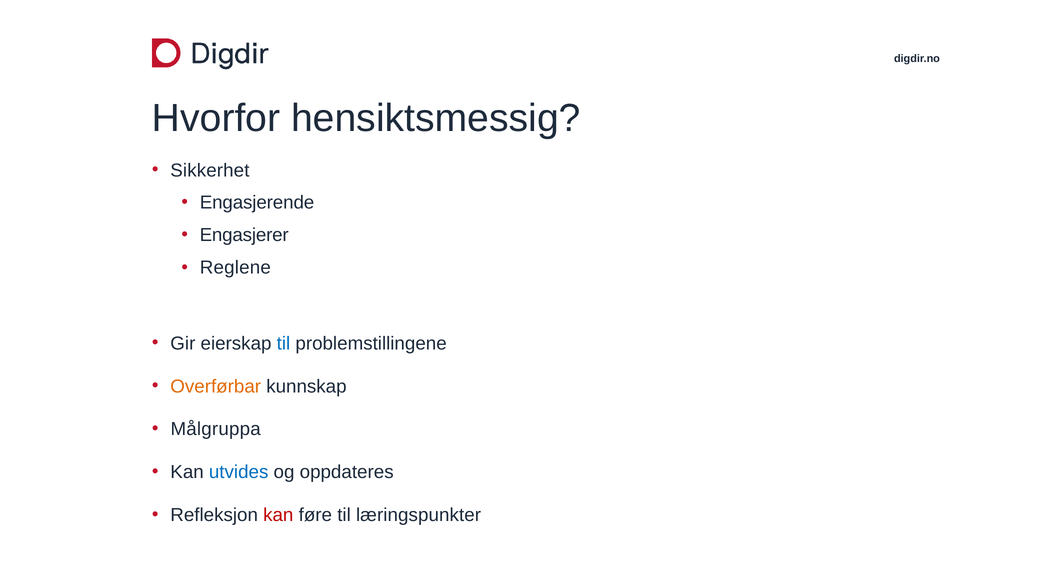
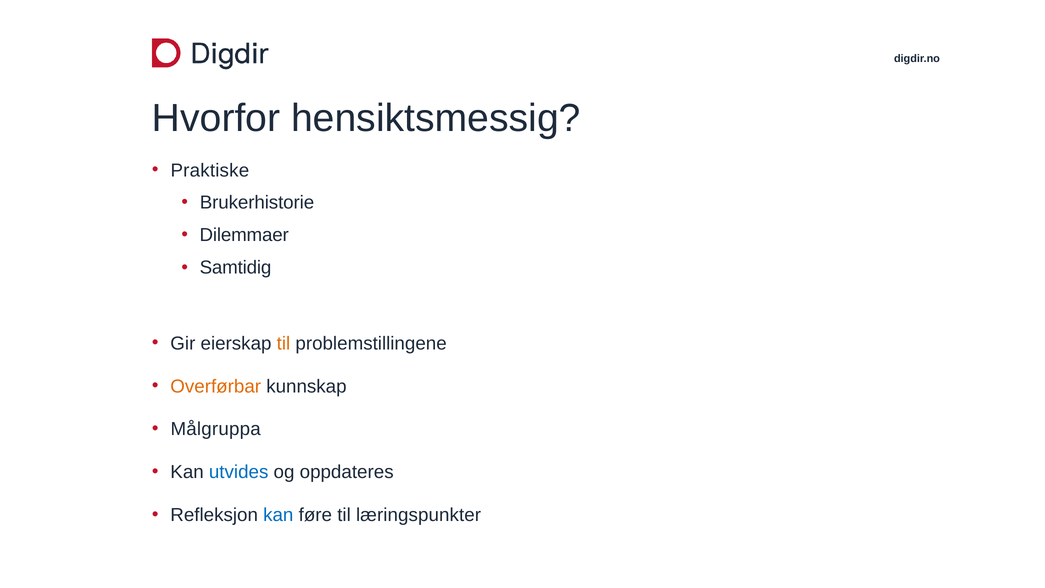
Sikkerhet: Sikkerhet -> Praktiske (210, 170)
Engasjerende: Engasjerende -> Brukerhistorie (257, 203)
Engasjerer: Engasjerer -> Dilemmaer (244, 235)
Reglene: Reglene -> Samtidig (235, 268)
til colour: blue -> orange (283, 343)
kan colour: red -> blue (278, 515)
